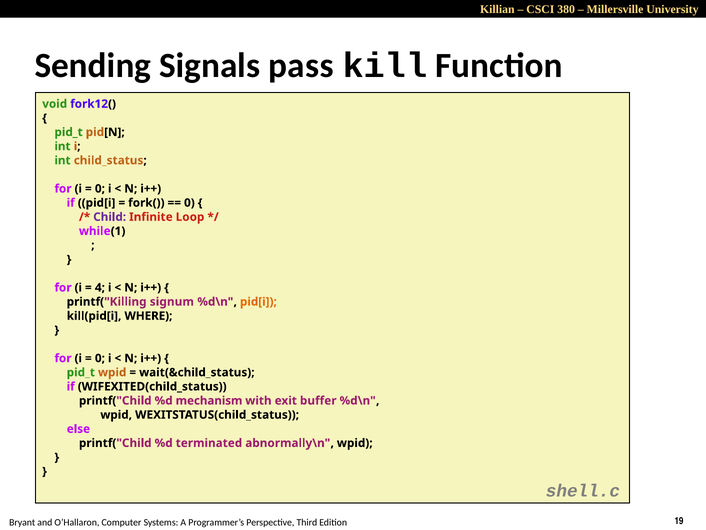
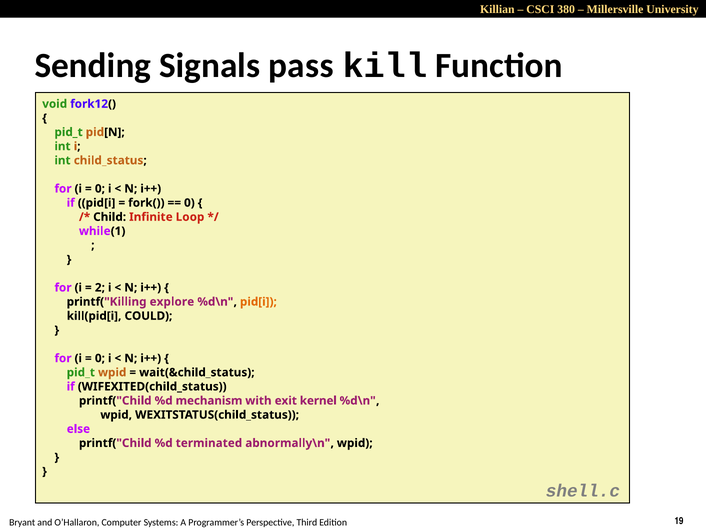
Child colour: purple -> black (110, 217)
4: 4 -> 2 (100, 287)
signum: signum -> explore (172, 301)
WHERE: WHERE -> COULD (148, 316)
buffer: buffer -> kernel (318, 400)
